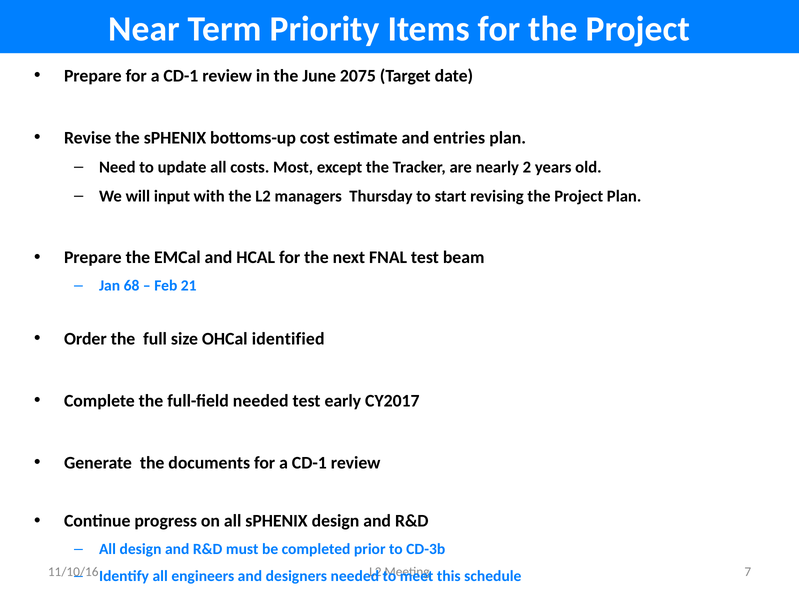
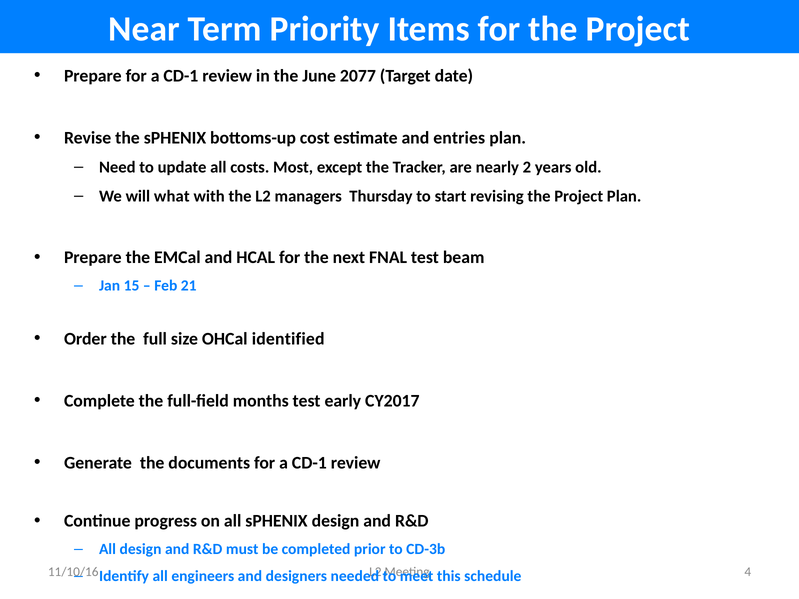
2075: 2075 -> 2077 (358, 76)
input: input -> what (172, 196)
68: 68 -> 15 (132, 286)
full-field needed: needed -> months (261, 401)
7: 7 -> 4 (748, 572)
